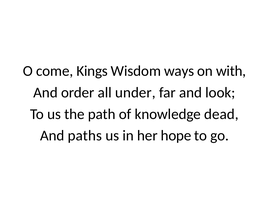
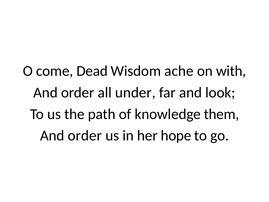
Kings: Kings -> Dead (92, 71)
ways: ways -> ache (179, 71)
dead: dead -> them (222, 114)
paths: paths -> order (85, 135)
